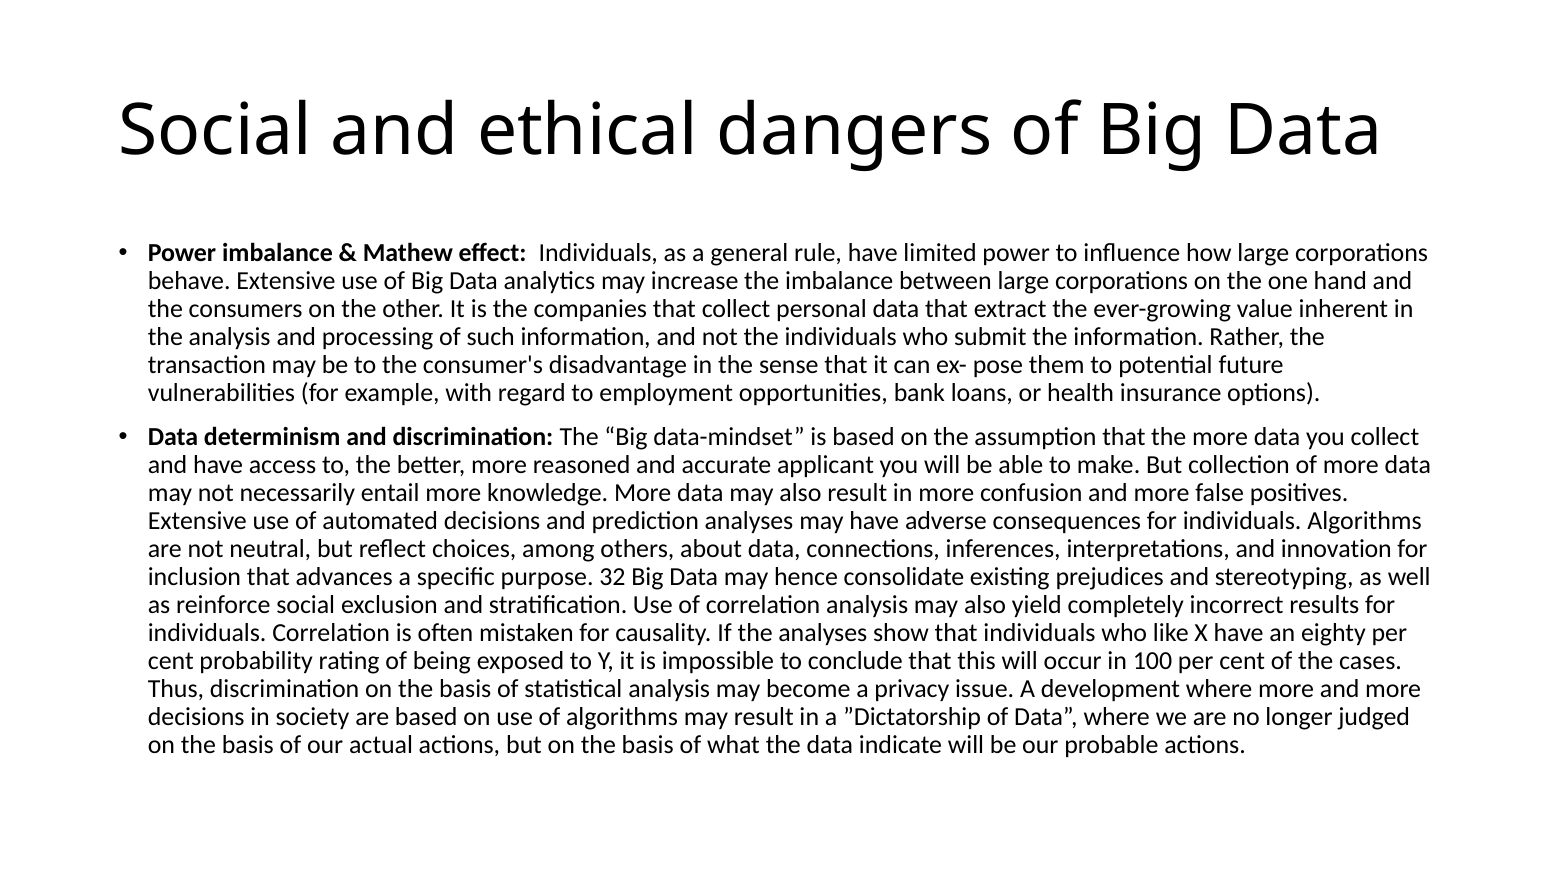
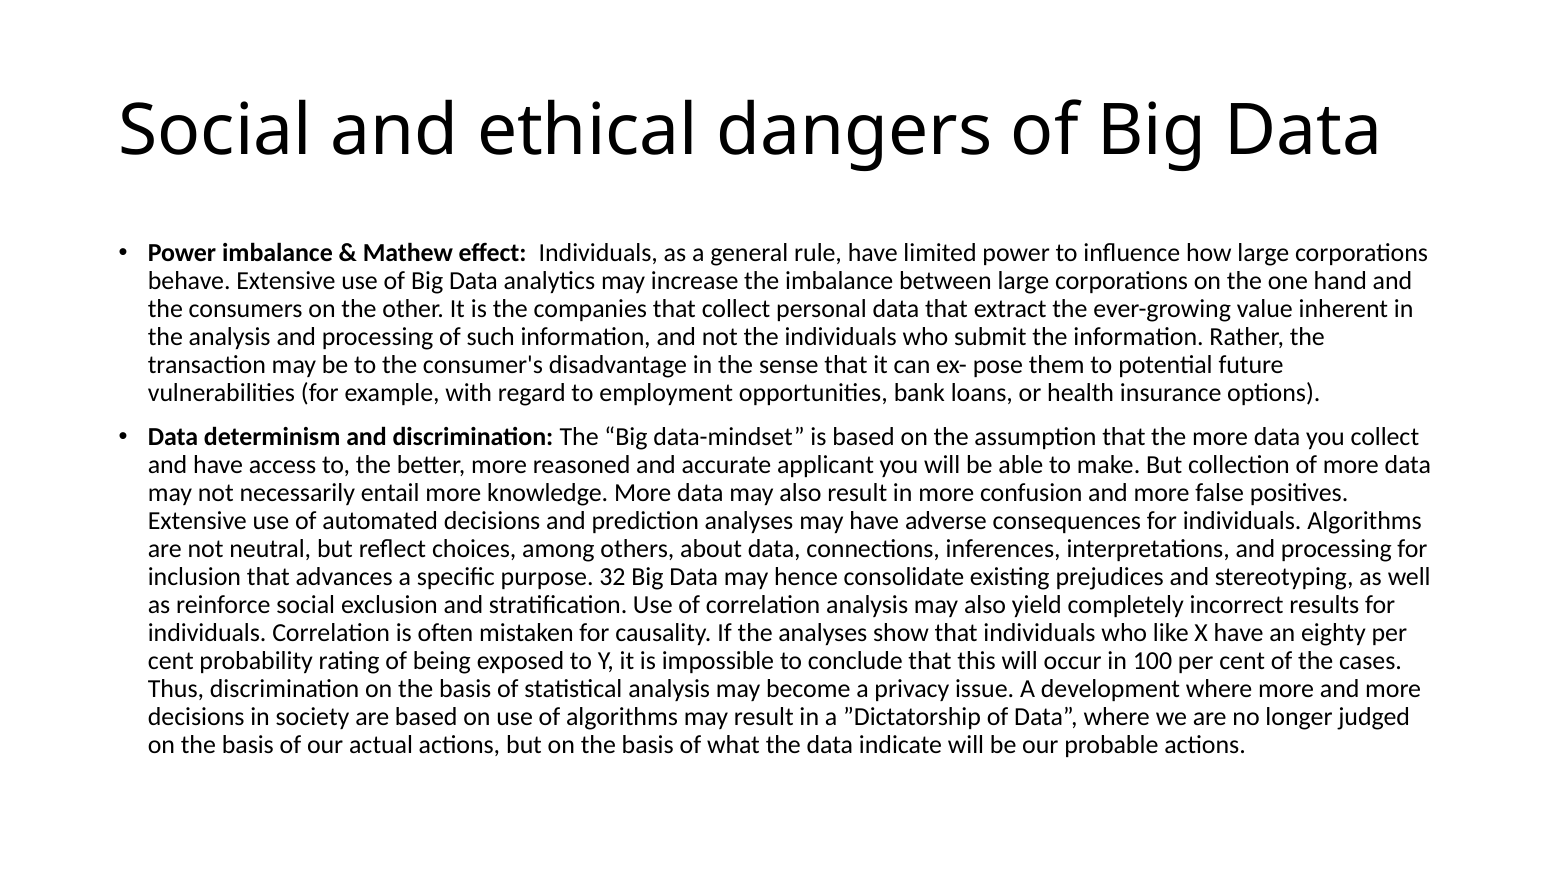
interpretations and innovation: innovation -> processing (1336, 549)
